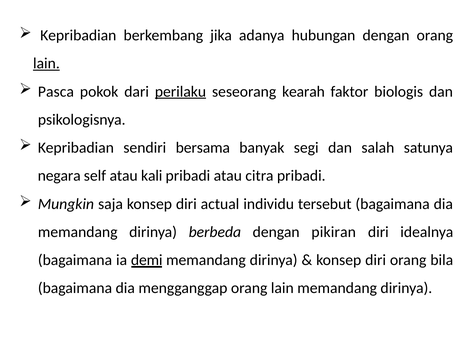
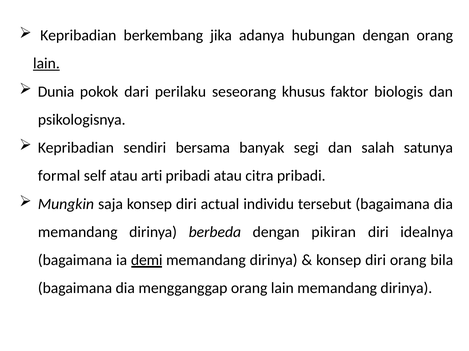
Pasca: Pasca -> Dunia (56, 92)
perilaku underline: present -> none (180, 92)
kearah: kearah -> khusus (303, 92)
negara: negara -> formal (59, 176)
kali: kali -> arti (152, 176)
